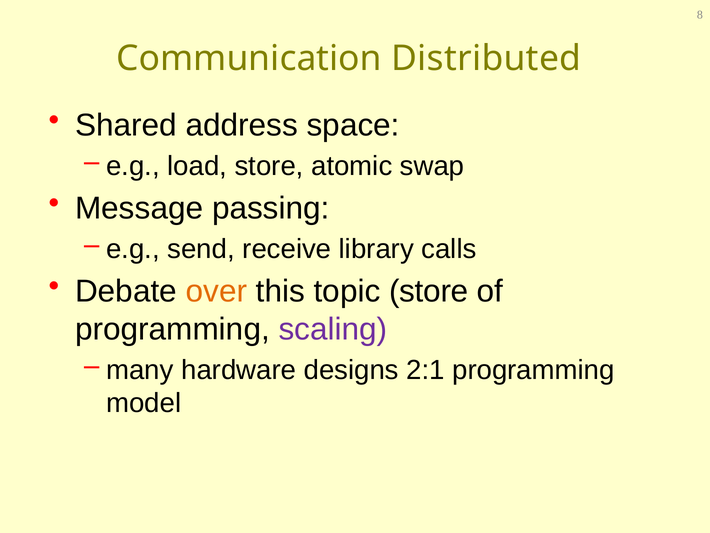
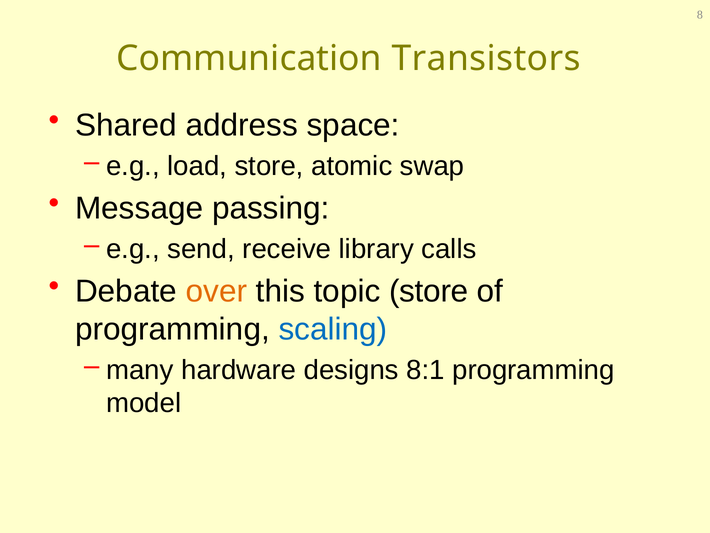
Distributed: Distributed -> Transistors (486, 59)
scaling colour: purple -> blue (333, 329)
2:1: 2:1 -> 8:1 (425, 370)
